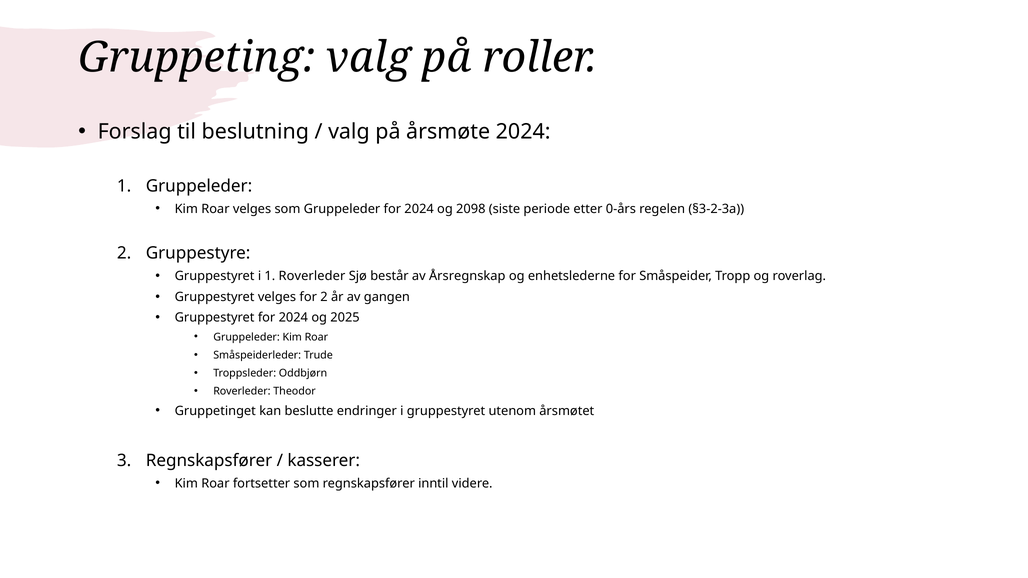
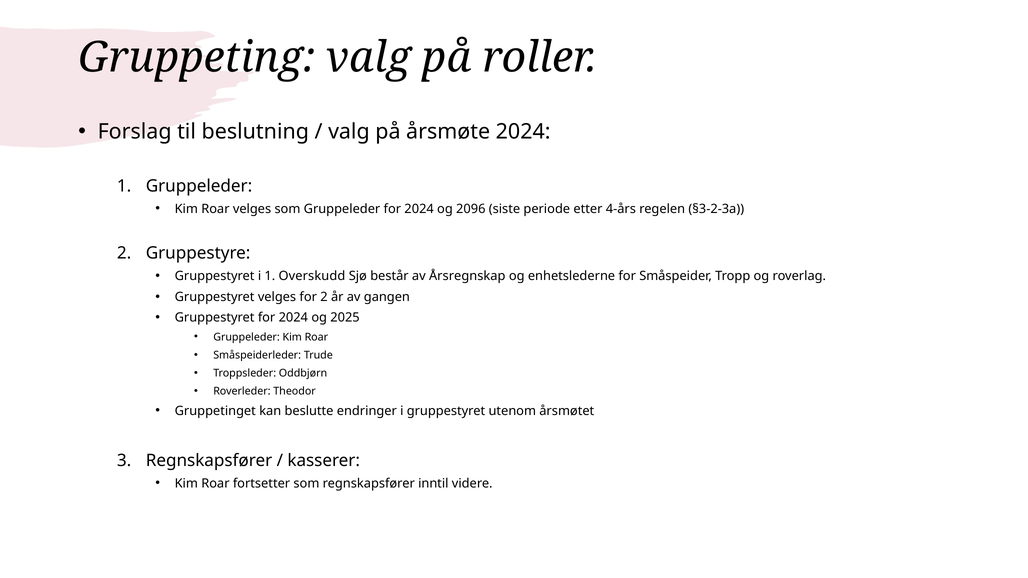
2098: 2098 -> 2096 (471, 209)
0-års: 0-års -> 4-års (621, 209)
1 Roverleder: Roverleder -> Overskudd (312, 276)
